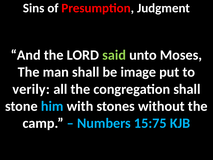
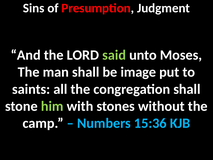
verily: verily -> saints (31, 89)
him colour: light blue -> light green (52, 106)
15:75: 15:75 -> 15:36 (150, 123)
